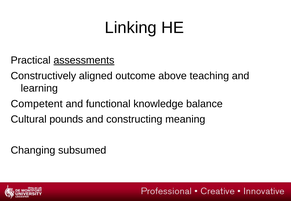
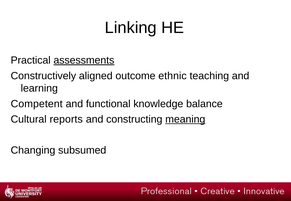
above: above -> ethnic (172, 76)
pounds: pounds -> reports (66, 120)
meaning underline: none -> present (185, 120)
